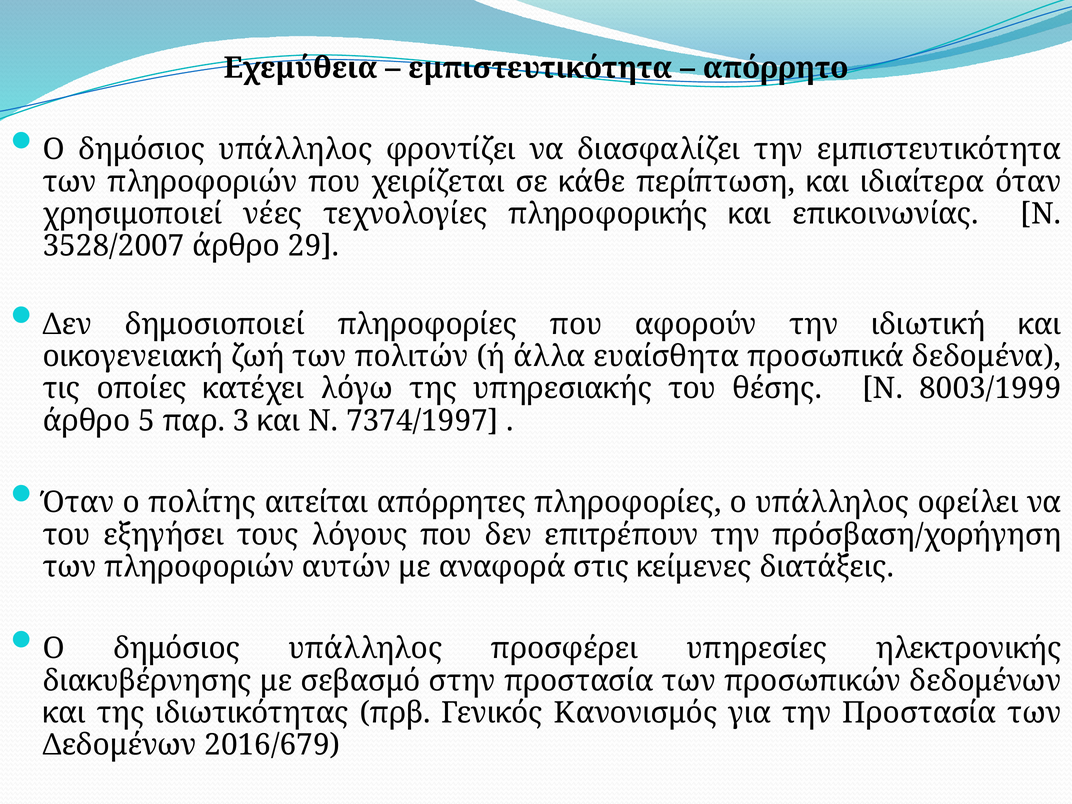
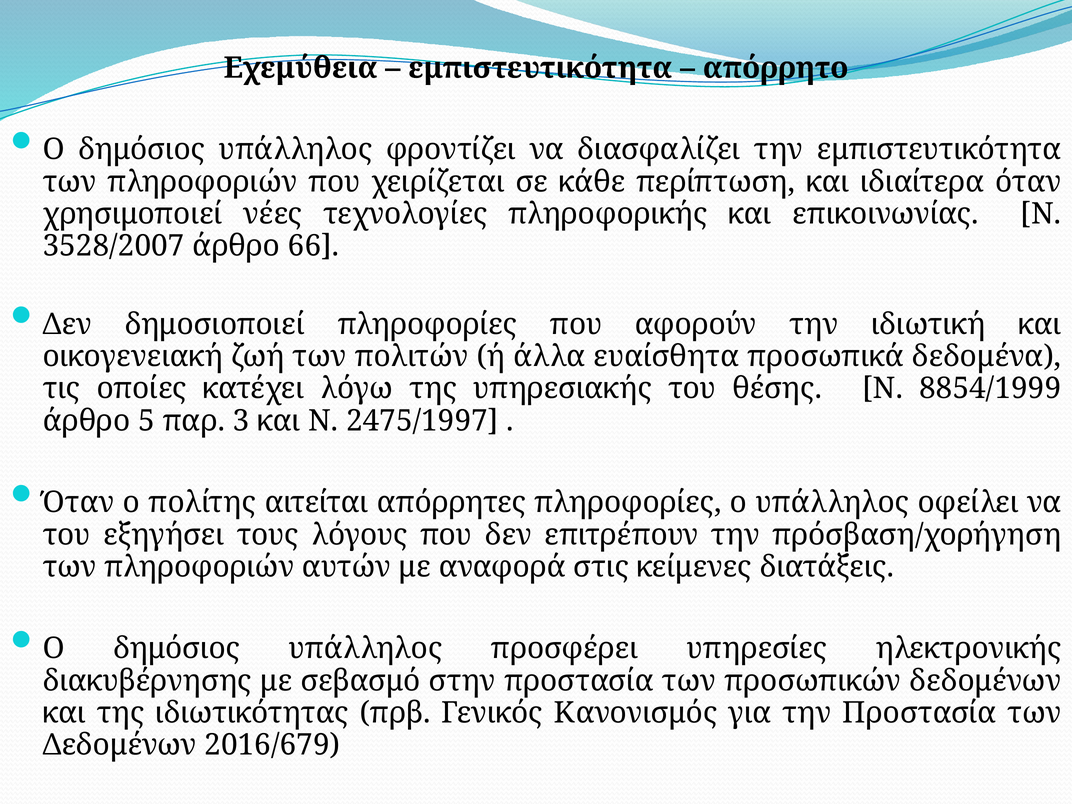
29: 29 -> 66 (314, 246)
8003/1999: 8003/1999 -> 8854/1999 (990, 389)
7374/1997: 7374/1997 -> 2475/1997 (422, 421)
